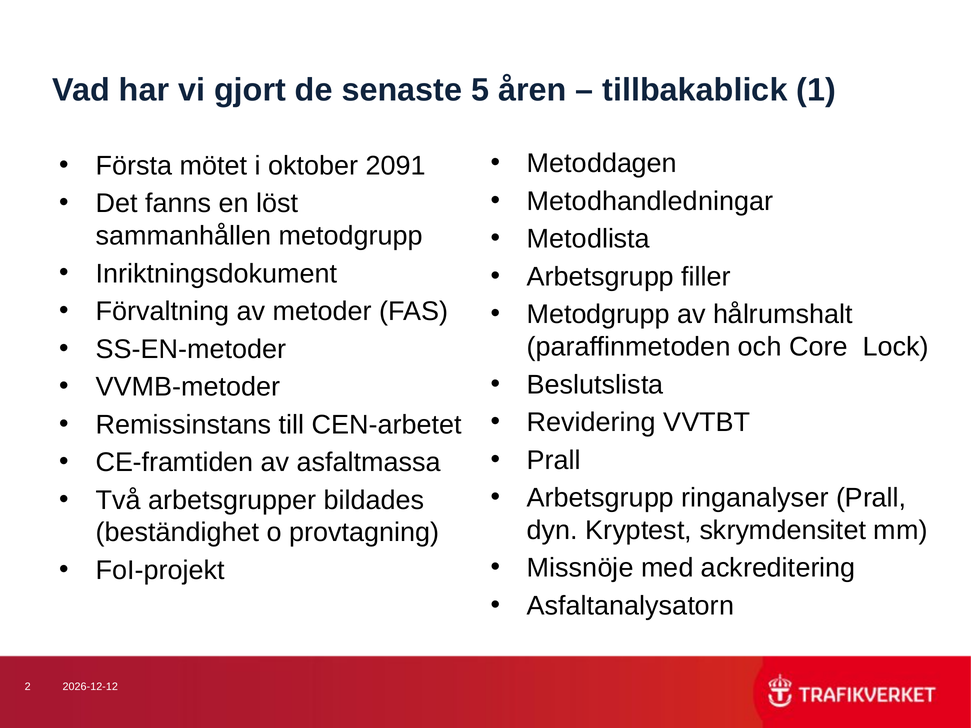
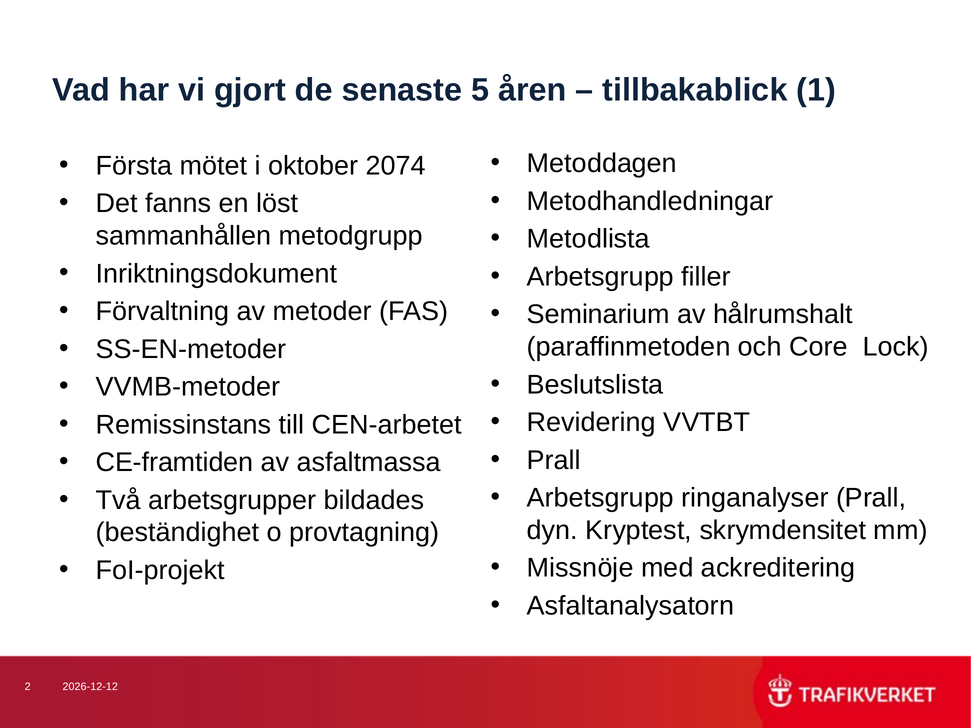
2091: 2091 -> 2074 (396, 166)
Metodgrupp: Metodgrupp -> Seminarium (598, 315)
